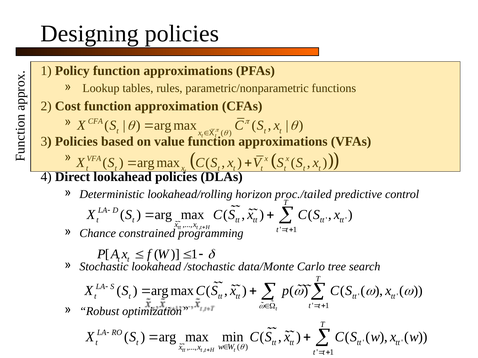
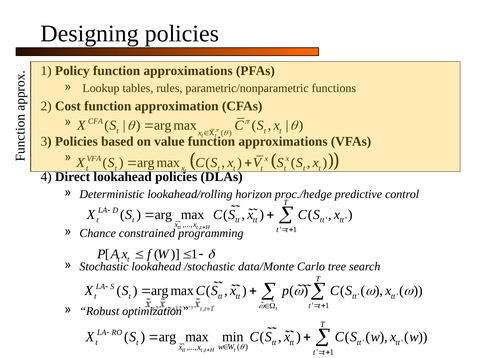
proc./tailed: proc./tailed -> proc./hedge (303, 194)
